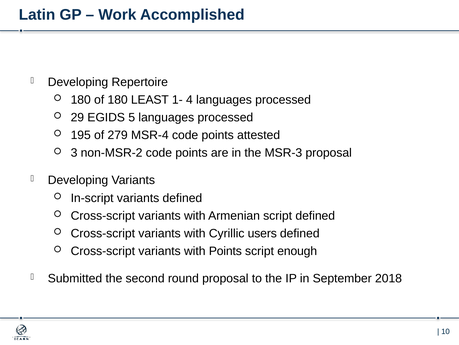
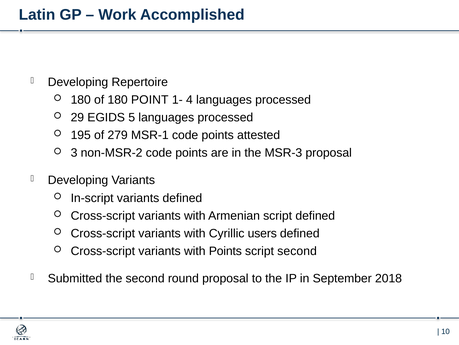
LEAST: LEAST -> POINT (150, 100)
MSR-4: MSR-4 -> MSR-1 (150, 135)
script enough: enough -> second (297, 251)
